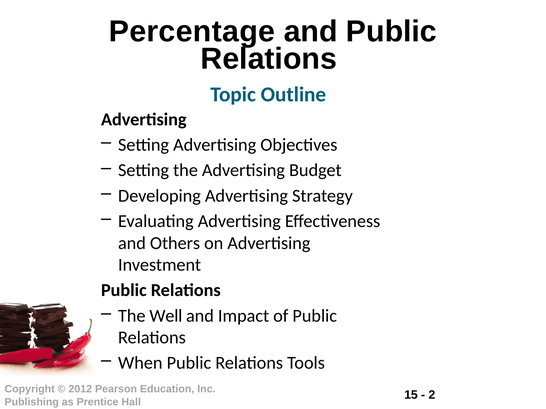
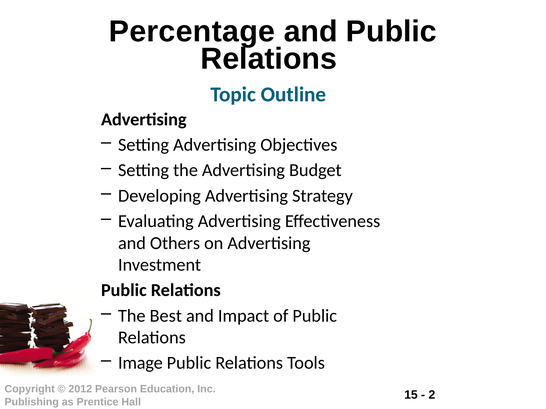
Well: Well -> Best (166, 316)
When: When -> Image (140, 363)
